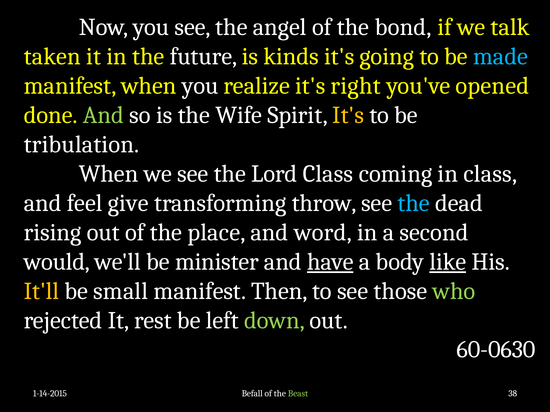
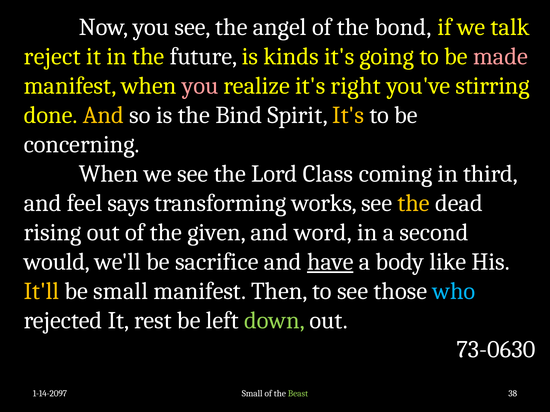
taken: taken -> reject (52, 57)
made colour: light blue -> pink (501, 57)
you colour: white -> pink (200, 86)
opened: opened -> stirring (493, 86)
And colour: light green -> yellow (103, 115)
Wife: Wife -> Bind (239, 115)
tribulation: tribulation -> concerning (82, 145)
in class: class -> third (491, 174)
give: give -> says (128, 203)
throw: throw -> works (324, 203)
the colour: light blue -> yellow (414, 203)
place: place -> given (217, 233)
minister: minister -> sacrifice (217, 262)
like underline: present -> none (448, 262)
who colour: light green -> light blue (454, 291)
60-0630: 60-0630 -> 73-0630 (496, 350)
1-14-2015: 1-14-2015 -> 1-14-2097 (50, 394)
Befall: Befall -> Small (252, 394)
